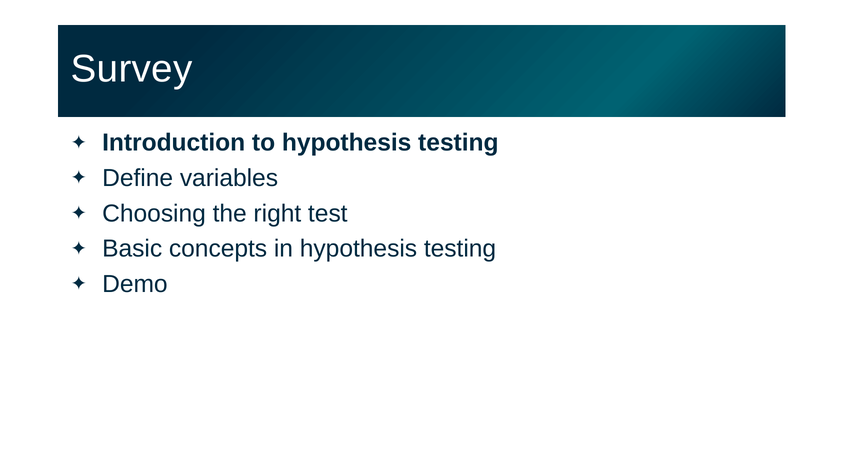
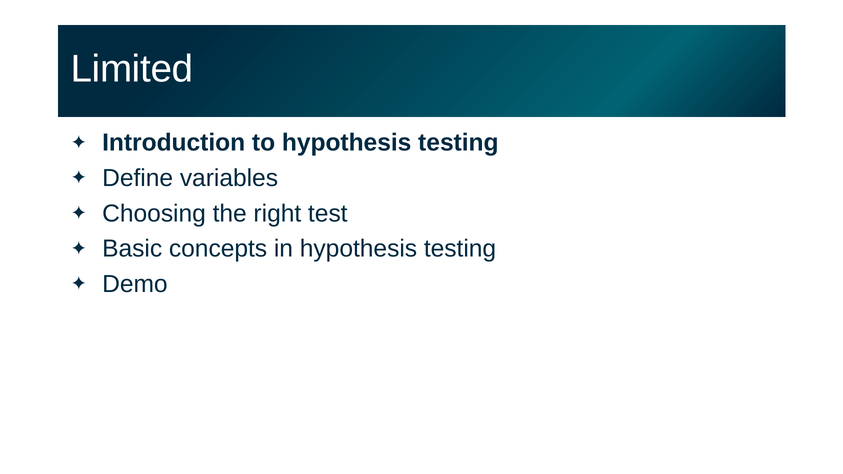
Survey: Survey -> Limited (132, 69)
